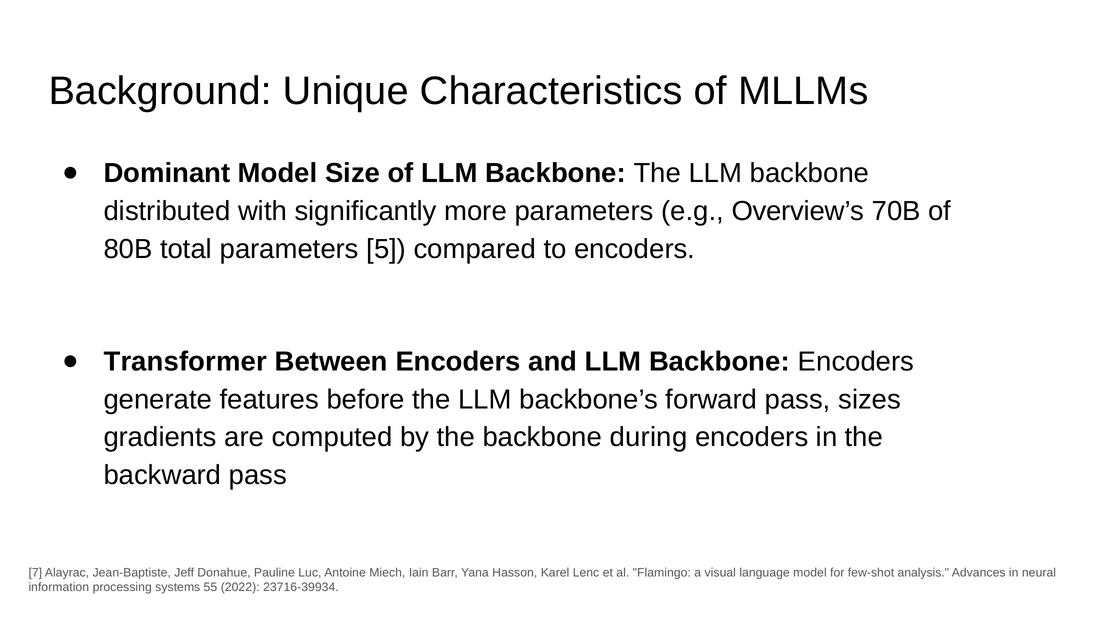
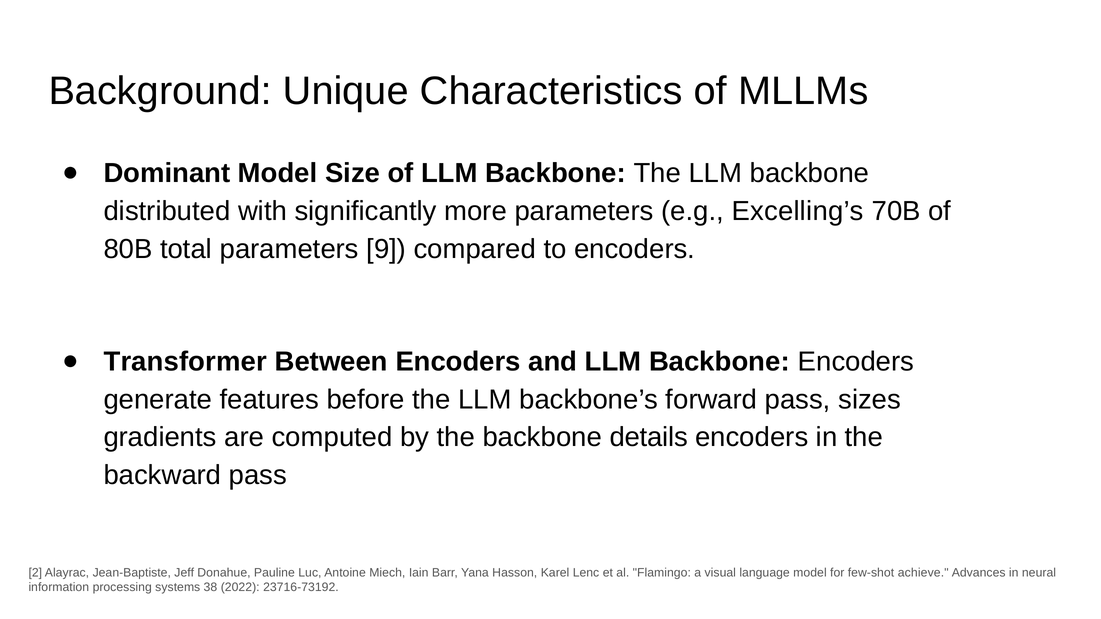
Overview’s: Overview’s -> Excelling’s (798, 211)
5: 5 -> 9 (386, 249)
during: during -> details (649, 438)
7: 7 -> 2 (35, 573)
analysis: analysis -> achieve (923, 573)
55: 55 -> 38 (210, 588)
23716-39934: 23716-39934 -> 23716-73192 (301, 588)
